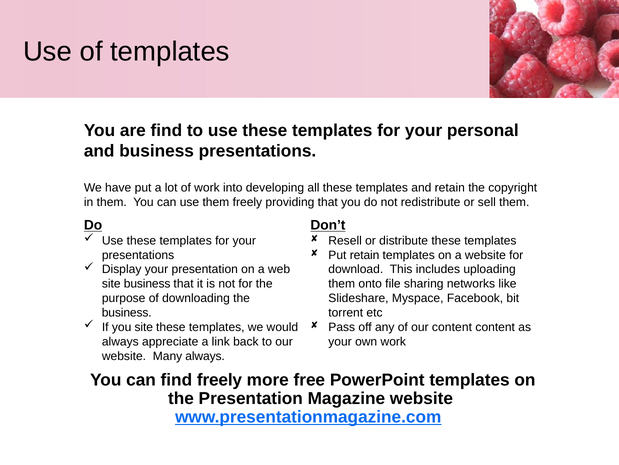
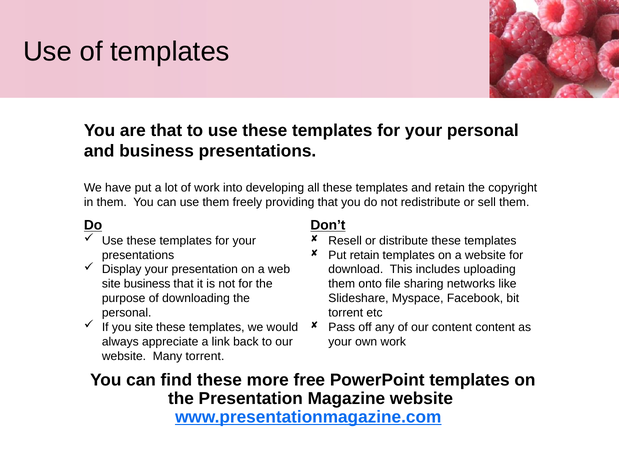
are find: find -> that (166, 130)
business: business -> personal (127, 312)
Many always: always -> torrent (205, 356)
find freely: freely -> these (219, 379)
